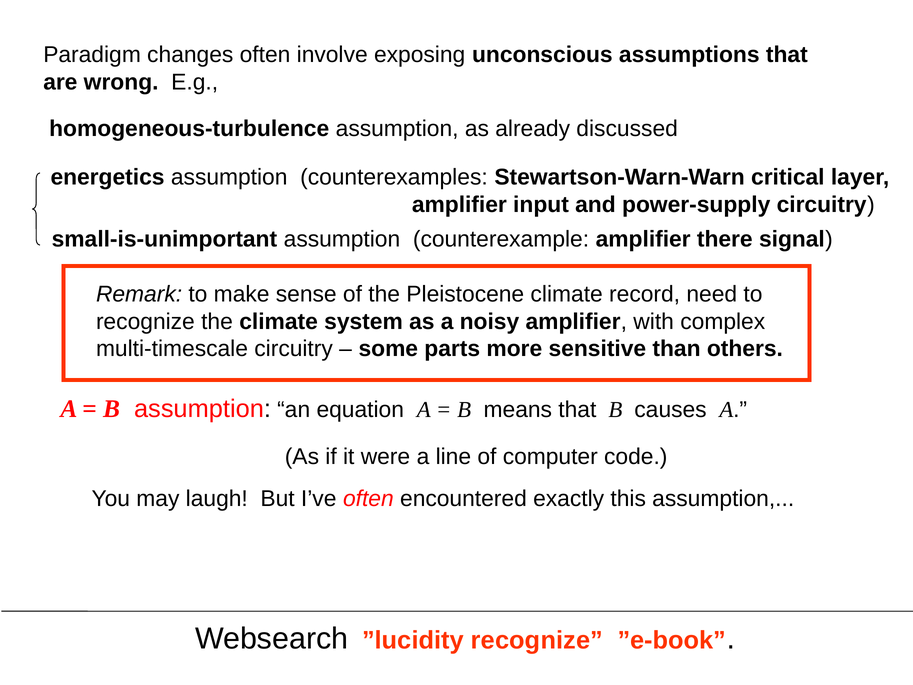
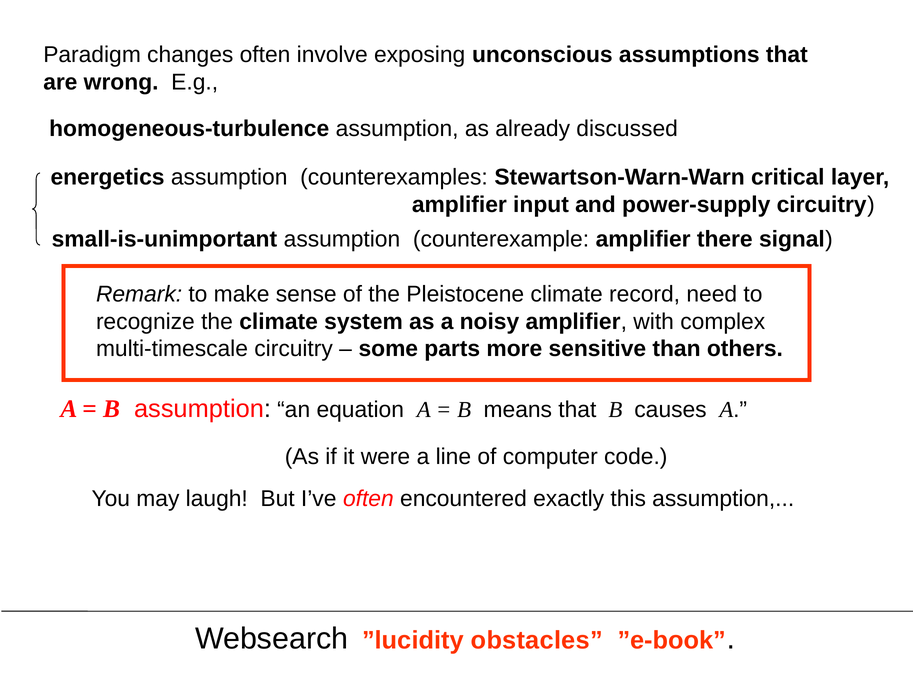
”lucidity recognize: recognize -> obstacles (537, 640)
